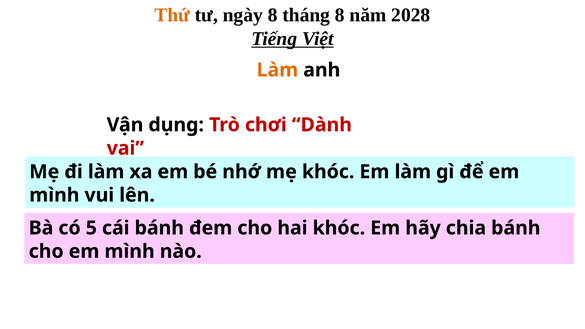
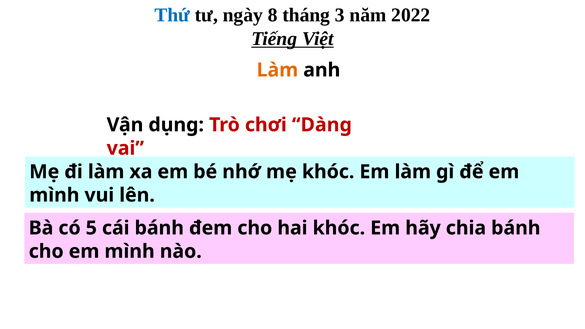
Thứ colour: orange -> blue (172, 15)
tháng 8: 8 -> 3 (340, 15)
2028: 2028 -> 2022 (411, 15)
Dành: Dành -> Dàng (322, 125)
